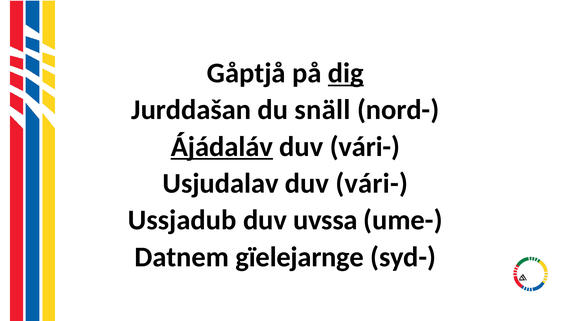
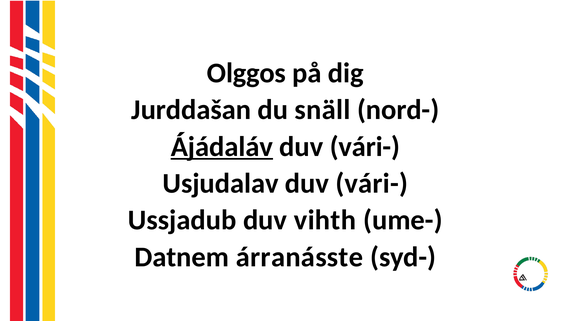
Gåptjå: Gåptjå -> Olggos (246, 73)
dig underline: present -> none (346, 73)
uvssa: uvssa -> vihth (325, 220)
gïelejarnge: gïelejarnge -> árranásste (300, 257)
